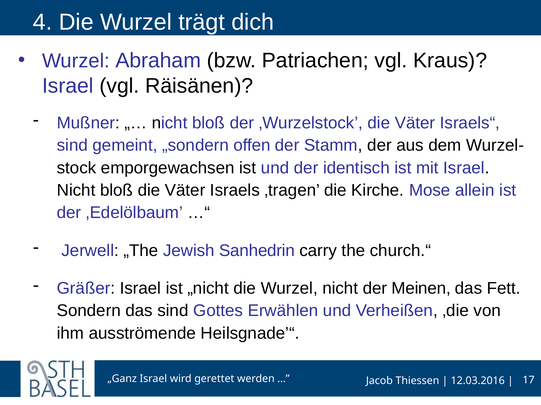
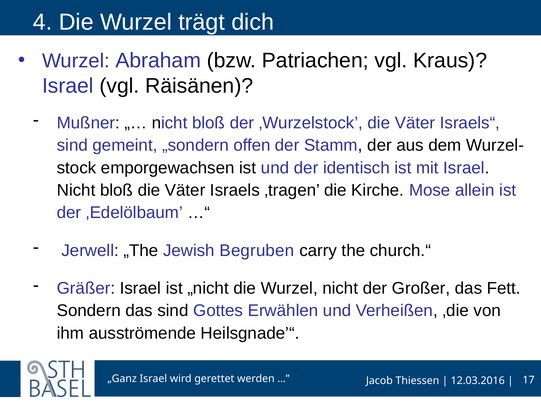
Sanhedrin: Sanhedrin -> Begruben (257, 251)
Meinen: Meinen -> Großer (421, 289)
